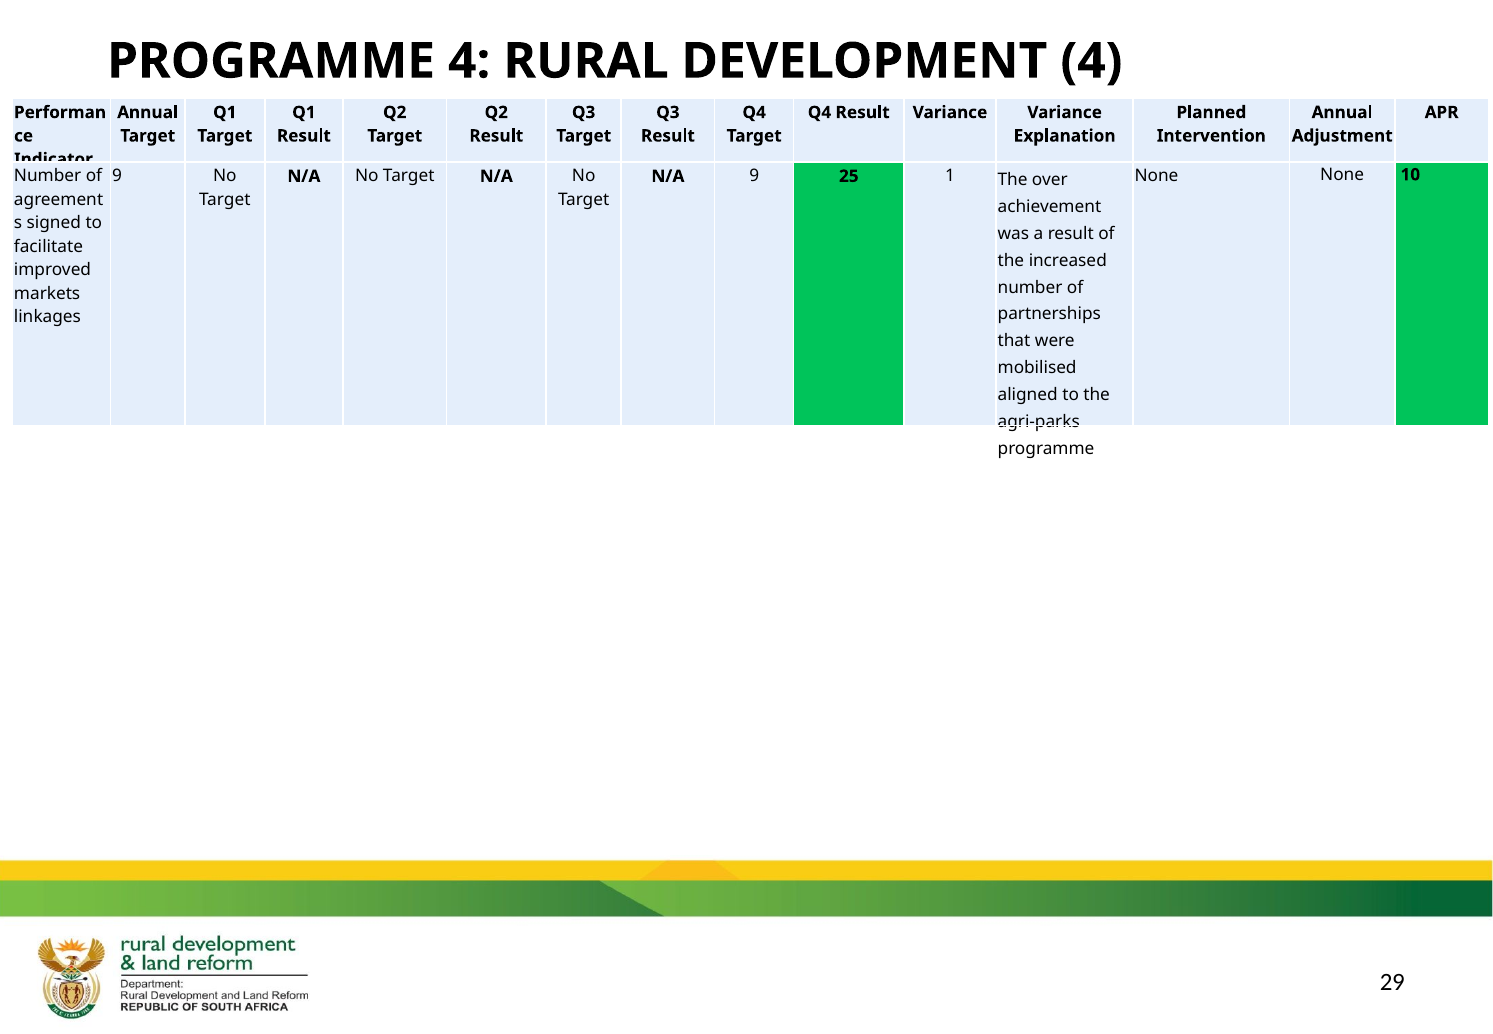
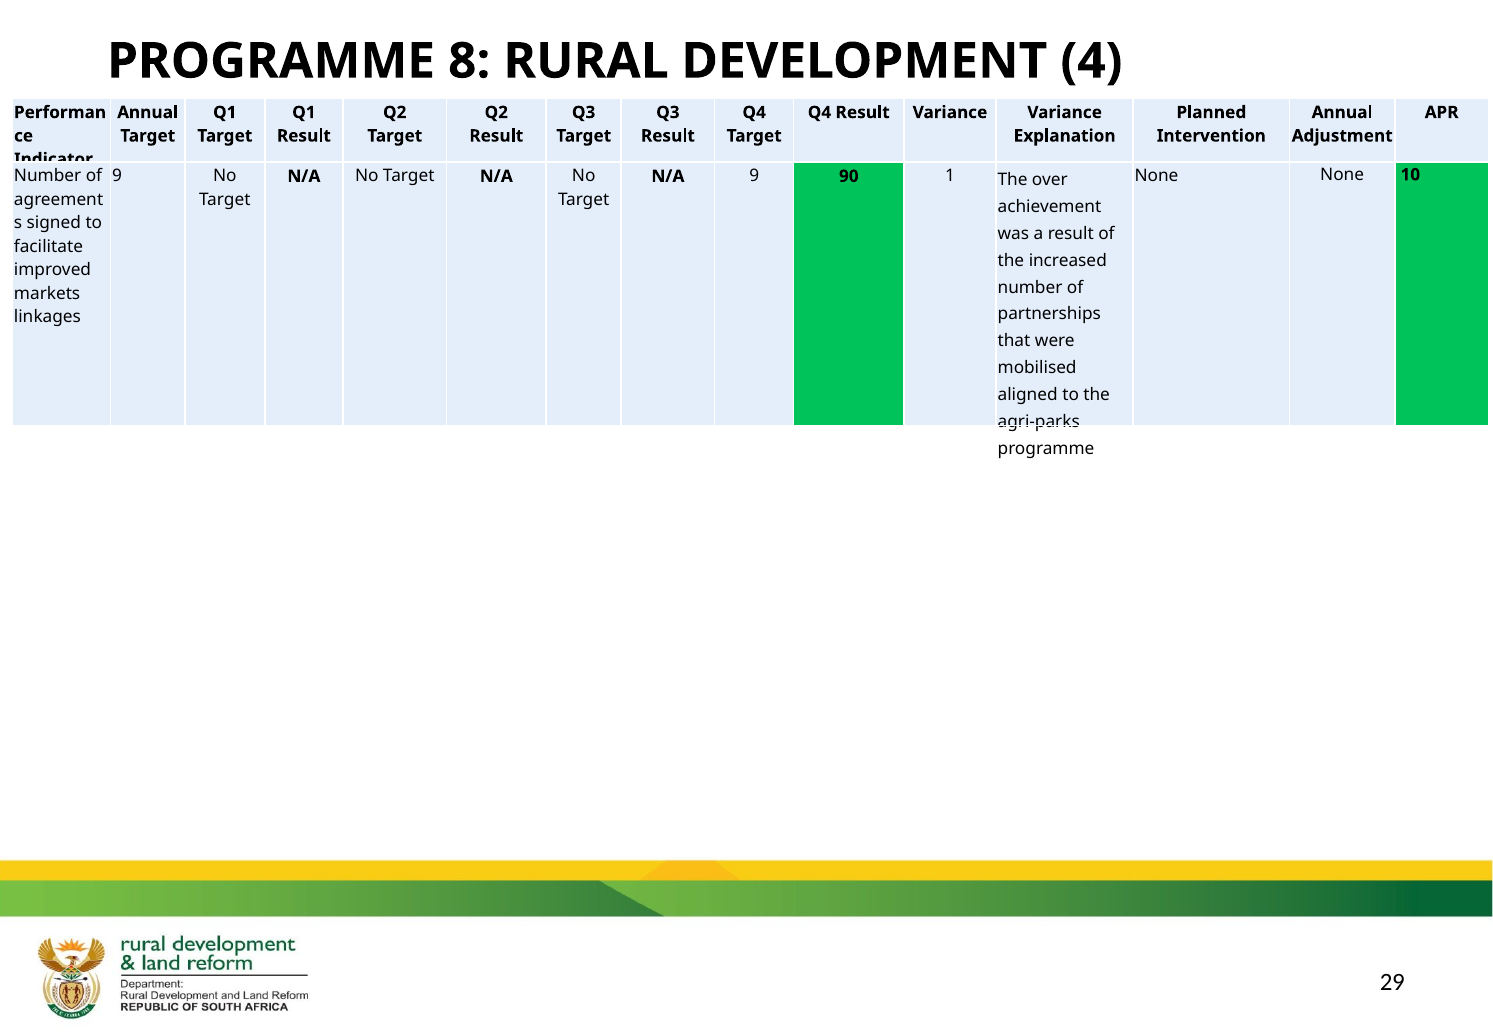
PROGRAMME 4: 4 -> 8 (469, 61)
25: 25 -> 90 (849, 176)
